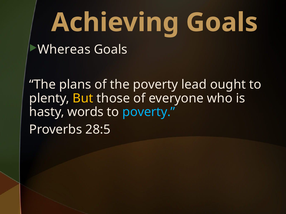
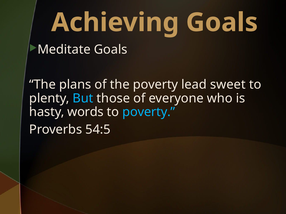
Whereas: Whereas -> Meditate (64, 50)
ought: ought -> sweet (228, 85)
But colour: yellow -> light blue (83, 99)
28:5: 28:5 -> 54:5 (98, 130)
